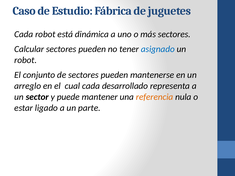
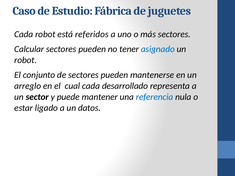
dinámica: dinámica -> referidos (92, 34)
referencia colour: orange -> blue (155, 97)
parte: parte -> datos (89, 108)
